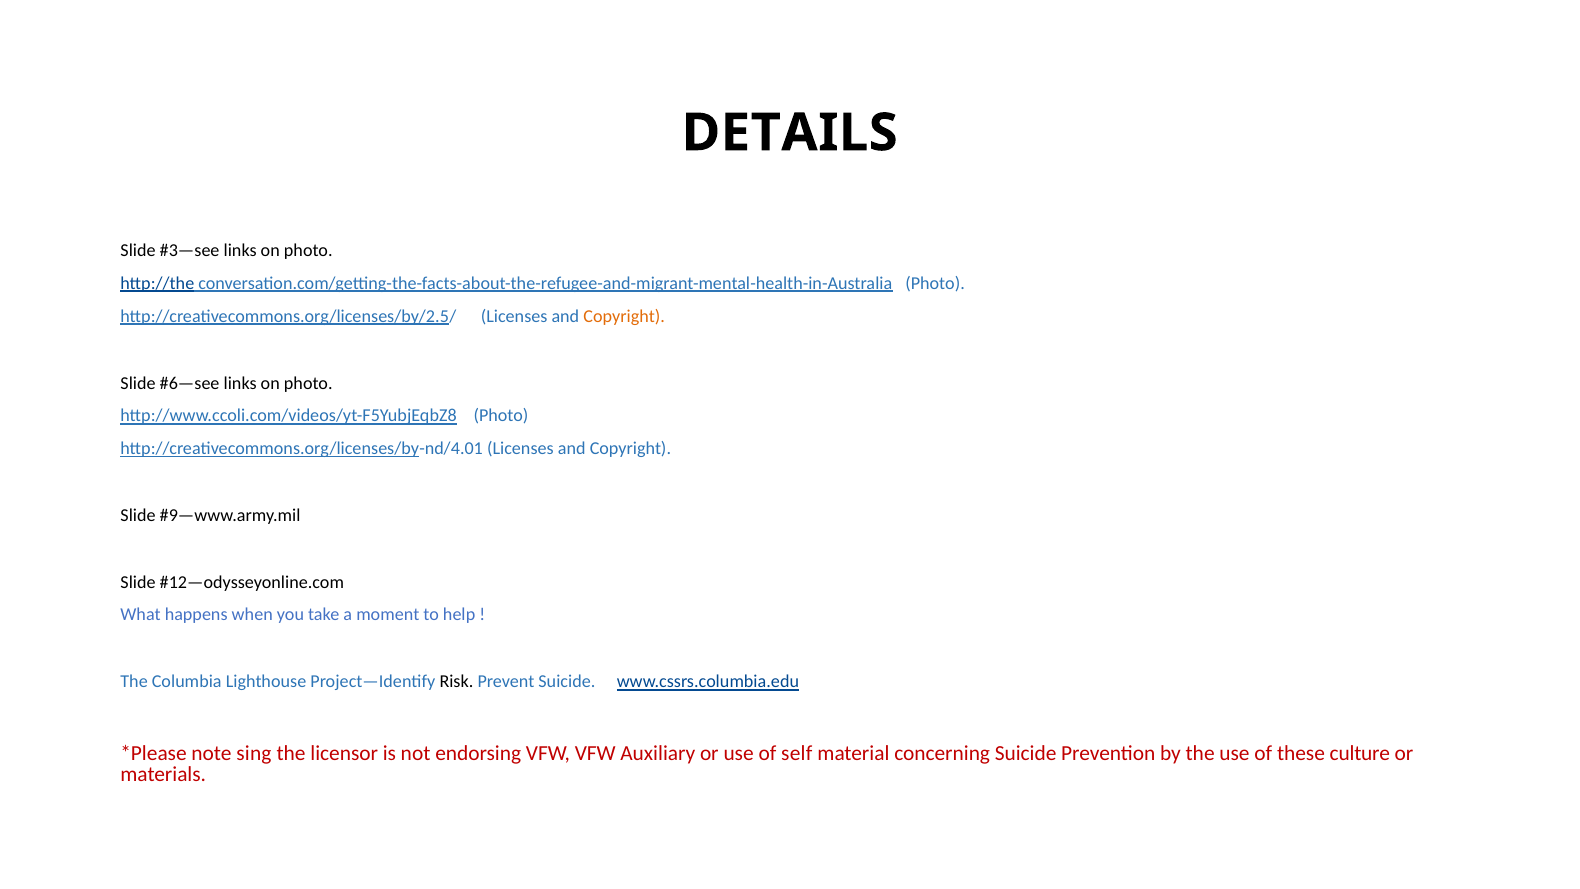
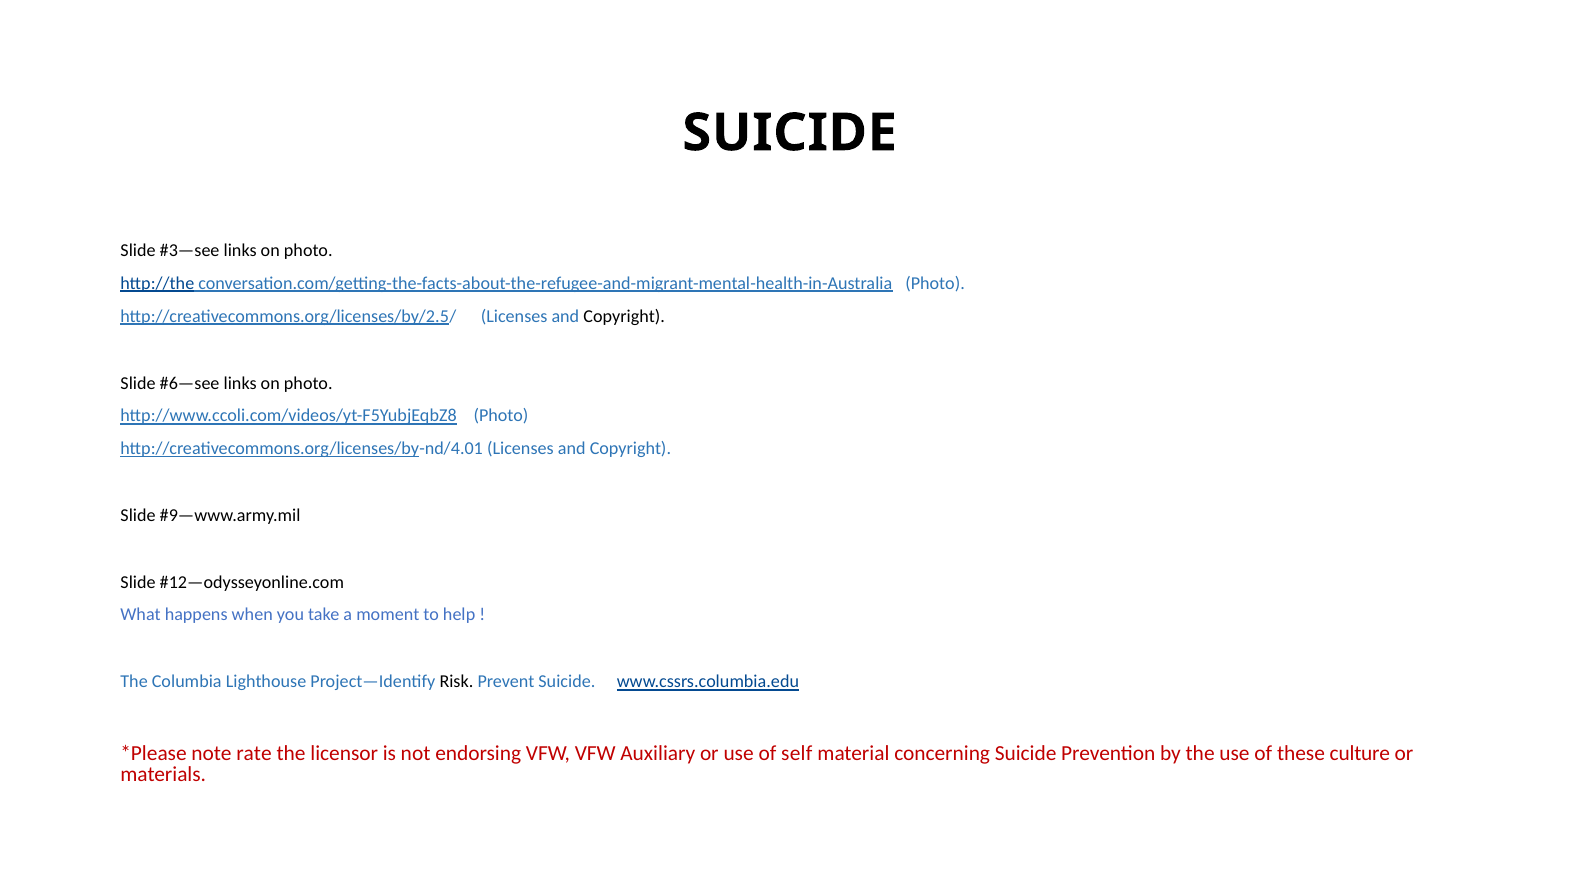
DETAILS: DETAILS -> SUICIDE (790, 133)
Copyright colour: orange -> black (624, 316)
sing: sing -> rate (254, 753)
